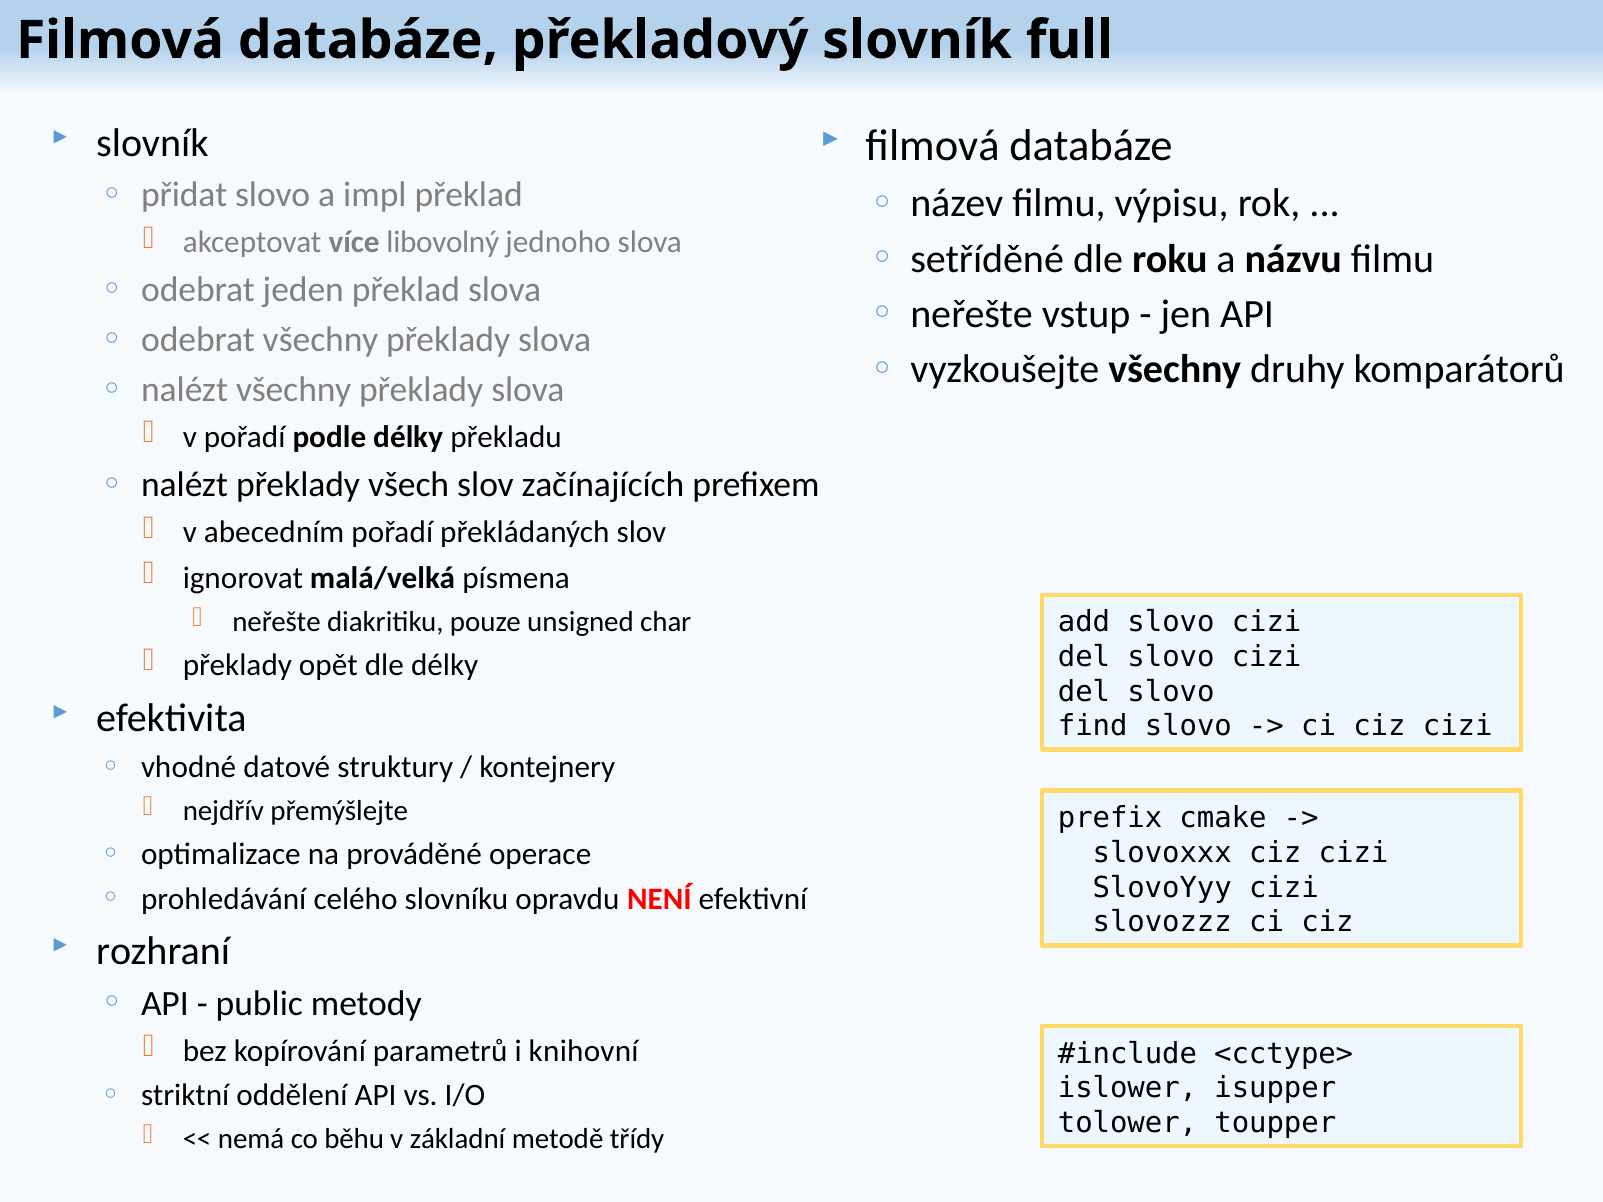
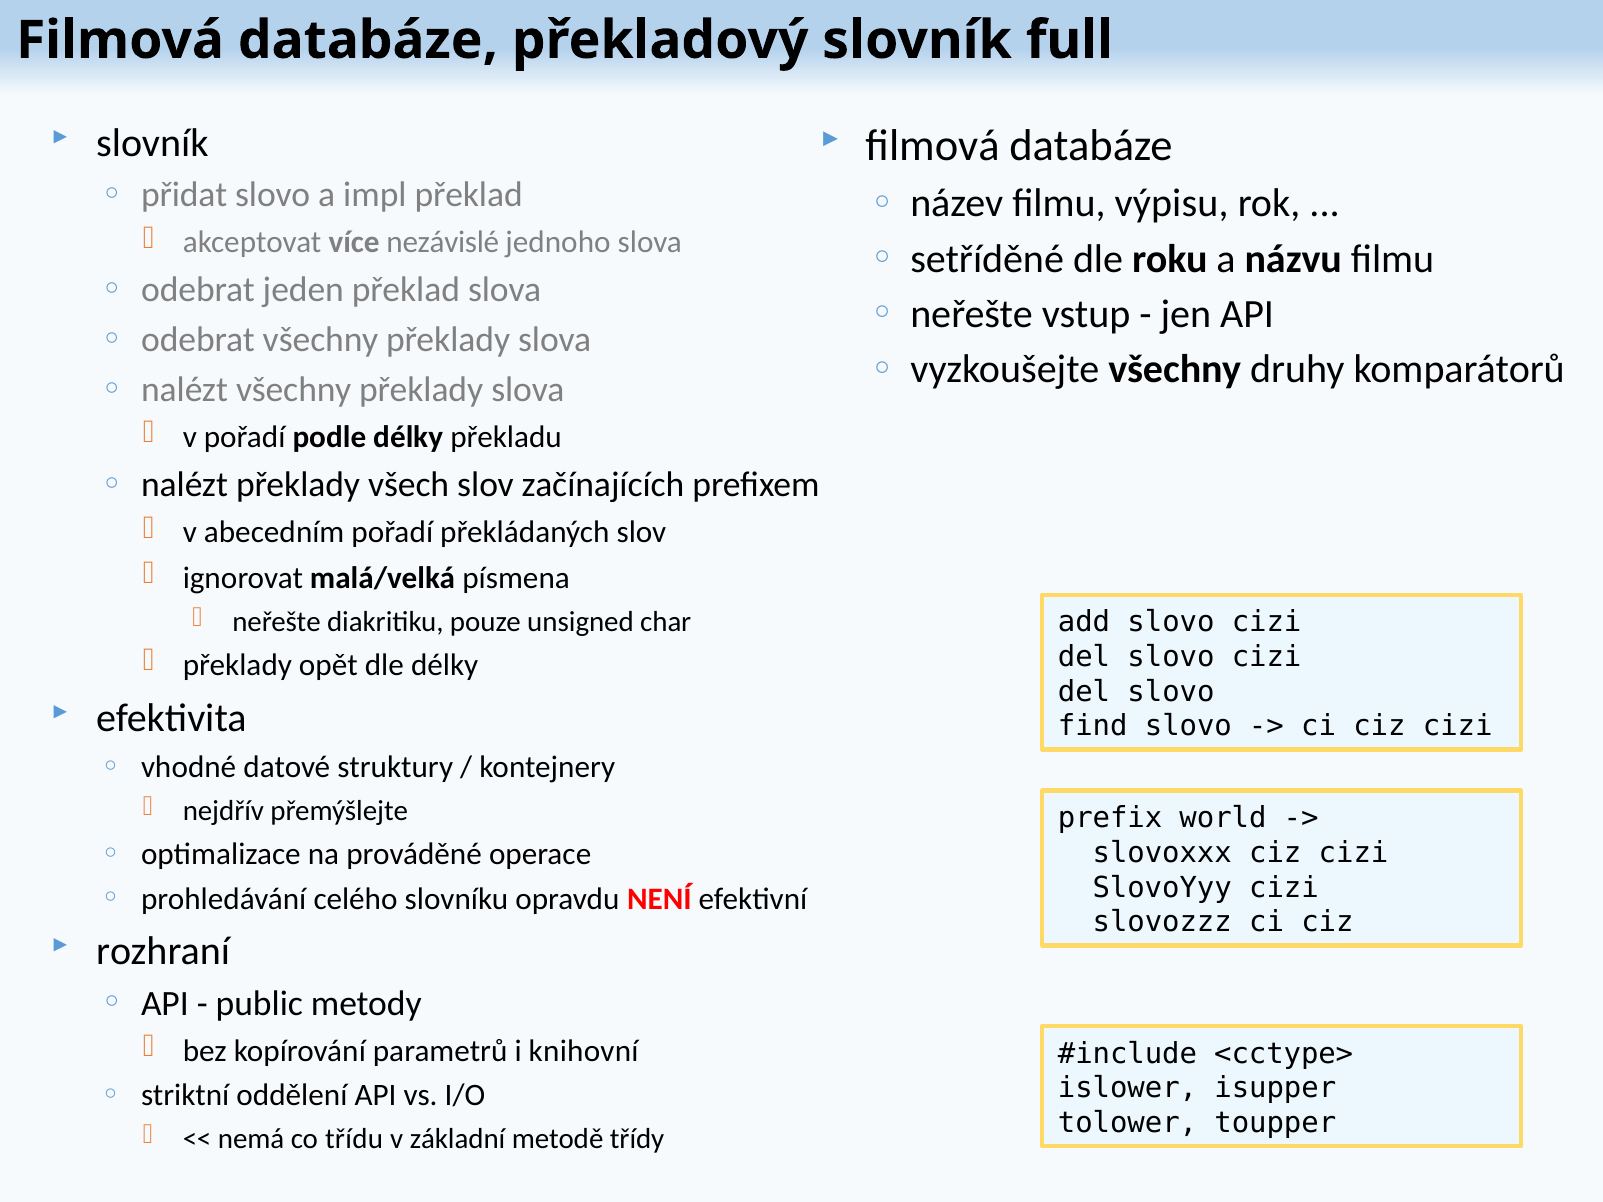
libovolný: libovolný -> nezávislé (443, 243)
cmake: cmake -> world (1223, 818)
běhu: běhu -> třídu (354, 1139)
